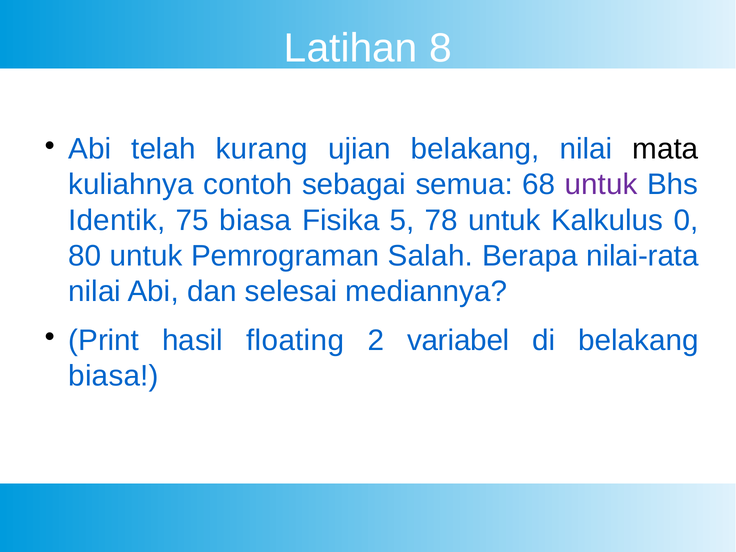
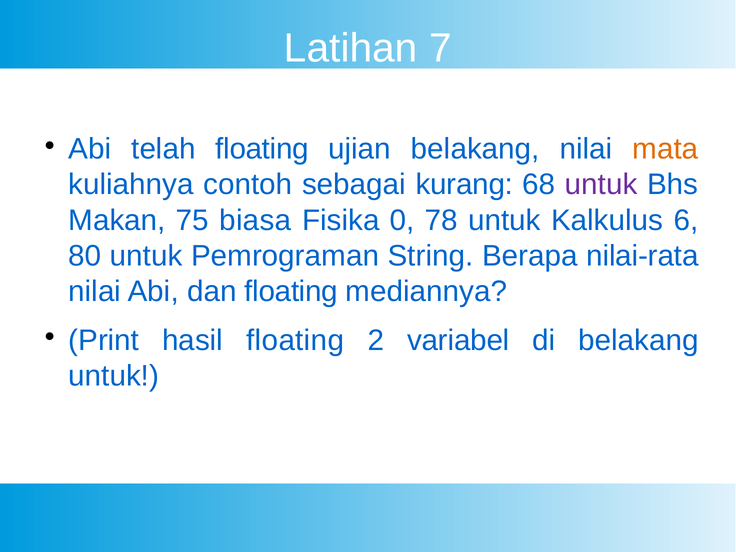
8: 8 -> 7 (440, 48)
telah kurang: kurang -> floating (262, 149)
mata colour: black -> orange (665, 149)
semua: semua -> kurang (464, 185)
Identik: Identik -> Makan (117, 220)
5: 5 -> 0 (402, 220)
0: 0 -> 6 (686, 220)
Salah: Salah -> String (431, 256)
dan selesai: selesai -> floating (291, 291)
biasa: biasa -> untuk (114, 376)
